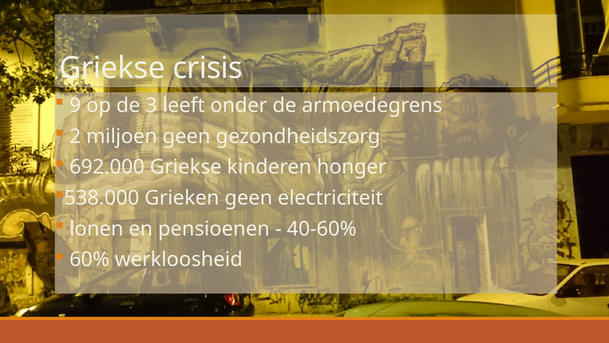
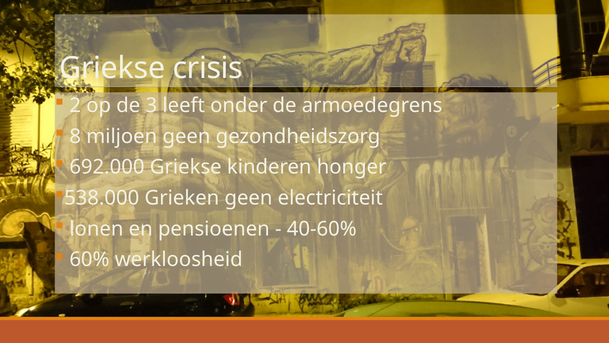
9: 9 -> 2 (75, 105)
2: 2 -> 8 (75, 136)
